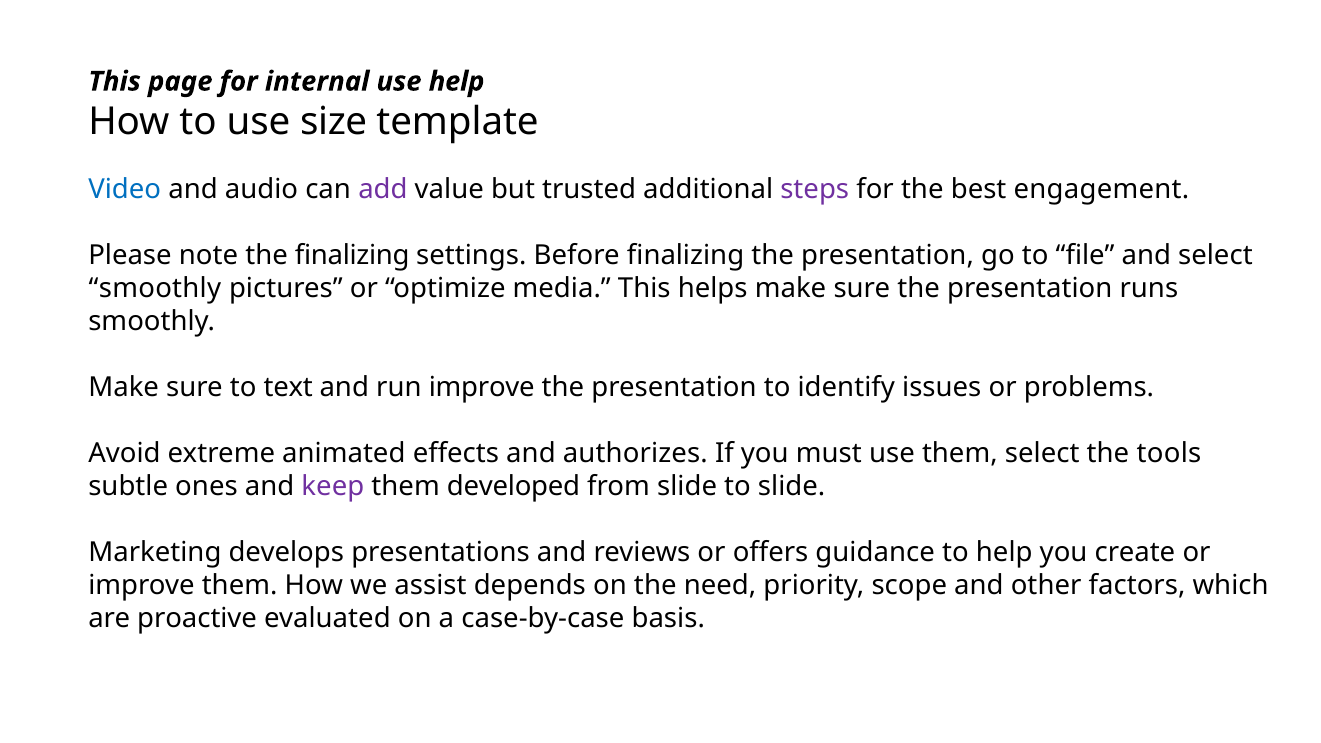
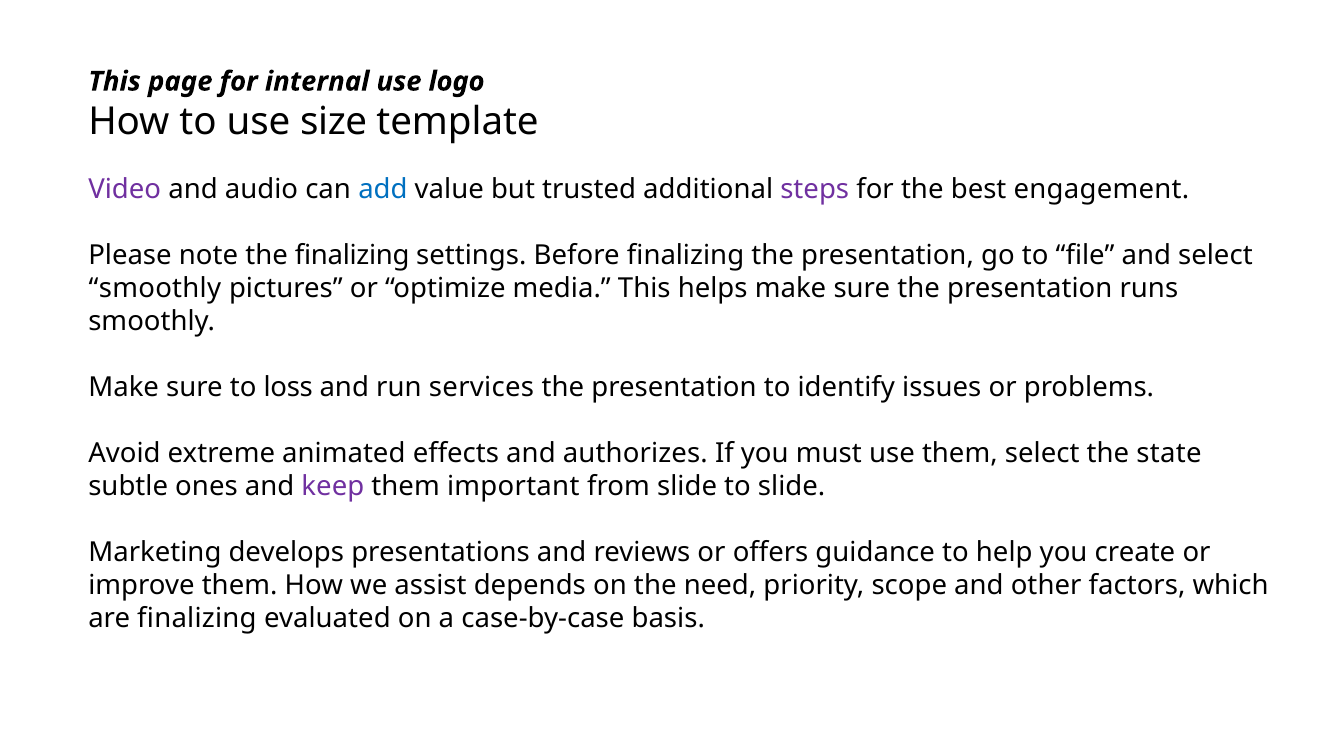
use help: help -> logo (457, 81)
Video colour: blue -> purple (125, 189)
add colour: purple -> blue (383, 189)
text: text -> loss (288, 387)
run improve: improve -> services (482, 387)
tools: tools -> state (1169, 453)
developed: developed -> important (513, 486)
are proactive: proactive -> finalizing (197, 618)
